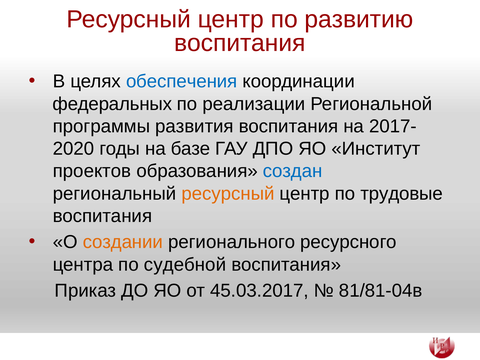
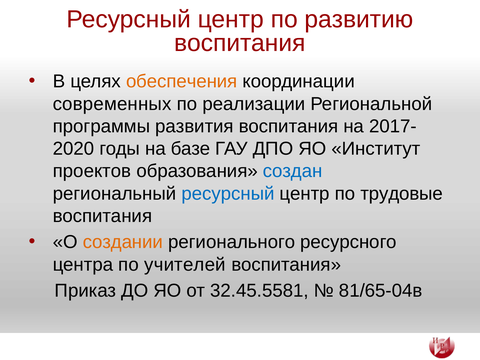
обеспечения colour: blue -> orange (182, 82)
федеральных: федеральных -> современных (112, 104)
ресурсный colour: orange -> blue (228, 194)
судебной: судебной -> учителей (185, 265)
45.03.2017: 45.03.2017 -> 32.45.5581 (259, 291)
81/81-04в: 81/81-04в -> 81/65-04в (381, 291)
